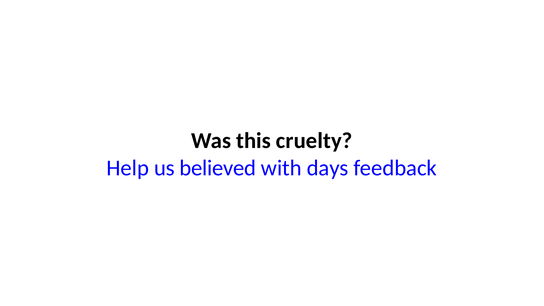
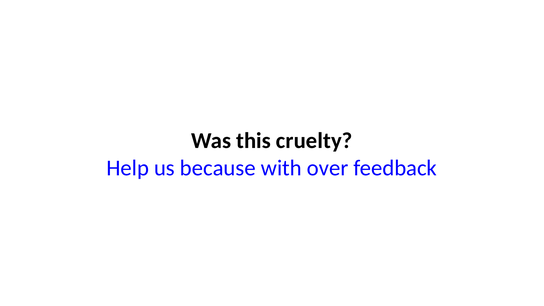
believed: believed -> because (218, 168)
days: days -> over (328, 168)
